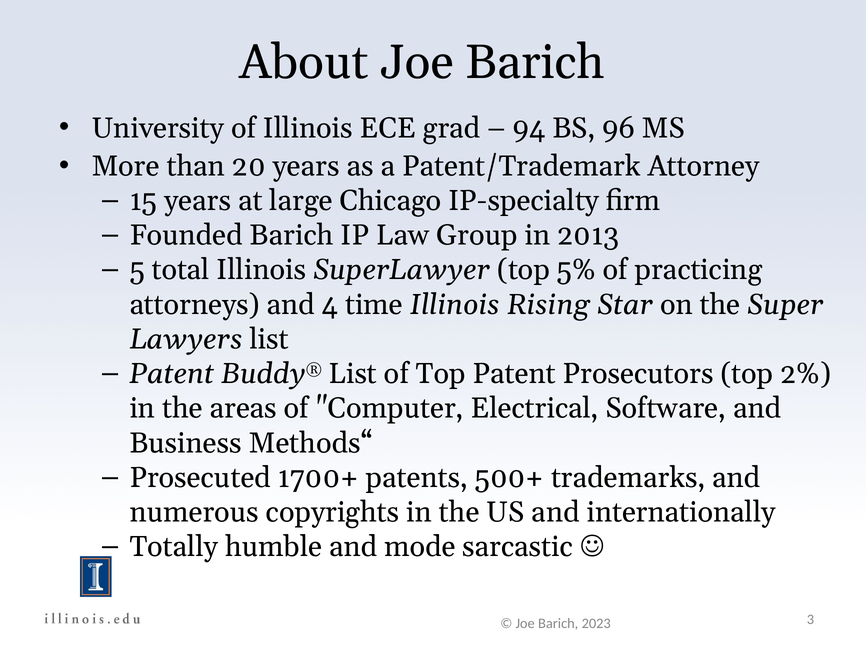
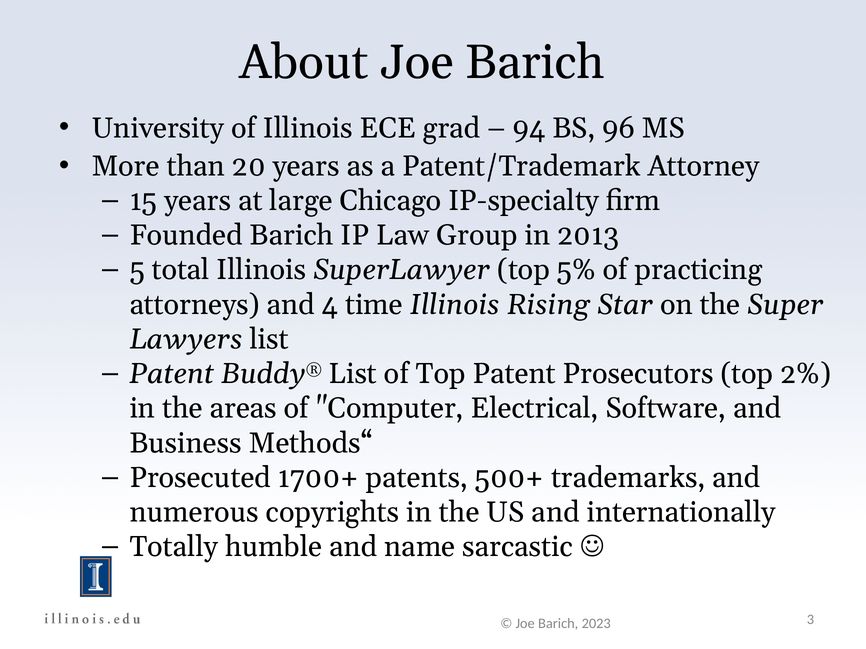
mode: mode -> name (420, 547)
